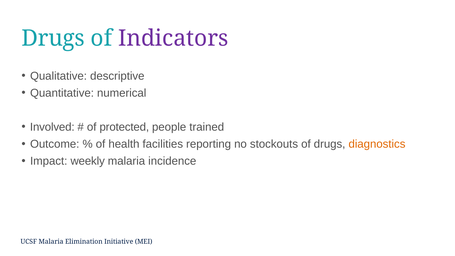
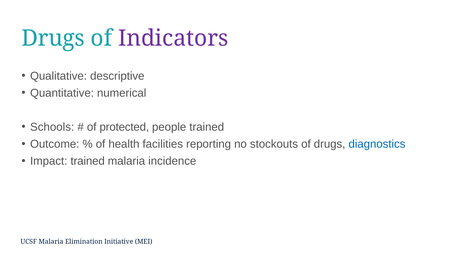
Involved: Involved -> Schools (52, 127)
diagnostics colour: orange -> blue (377, 144)
Impact weekly: weekly -> trained (88, 161)
